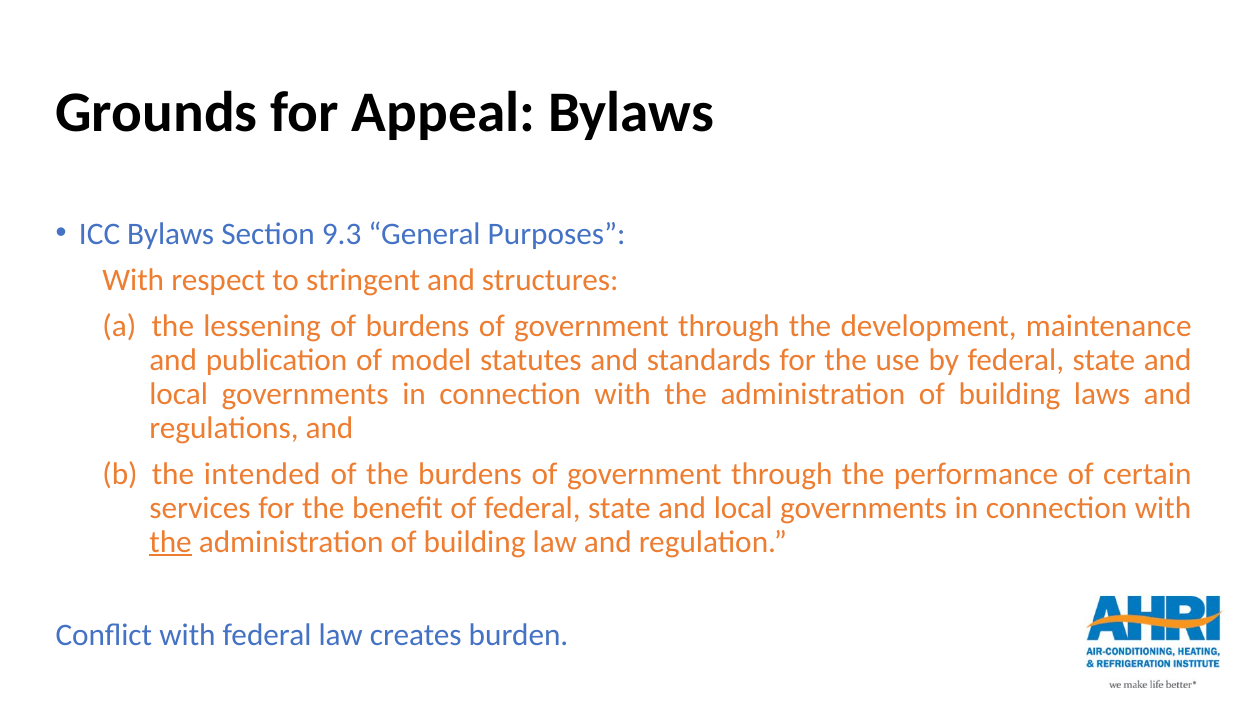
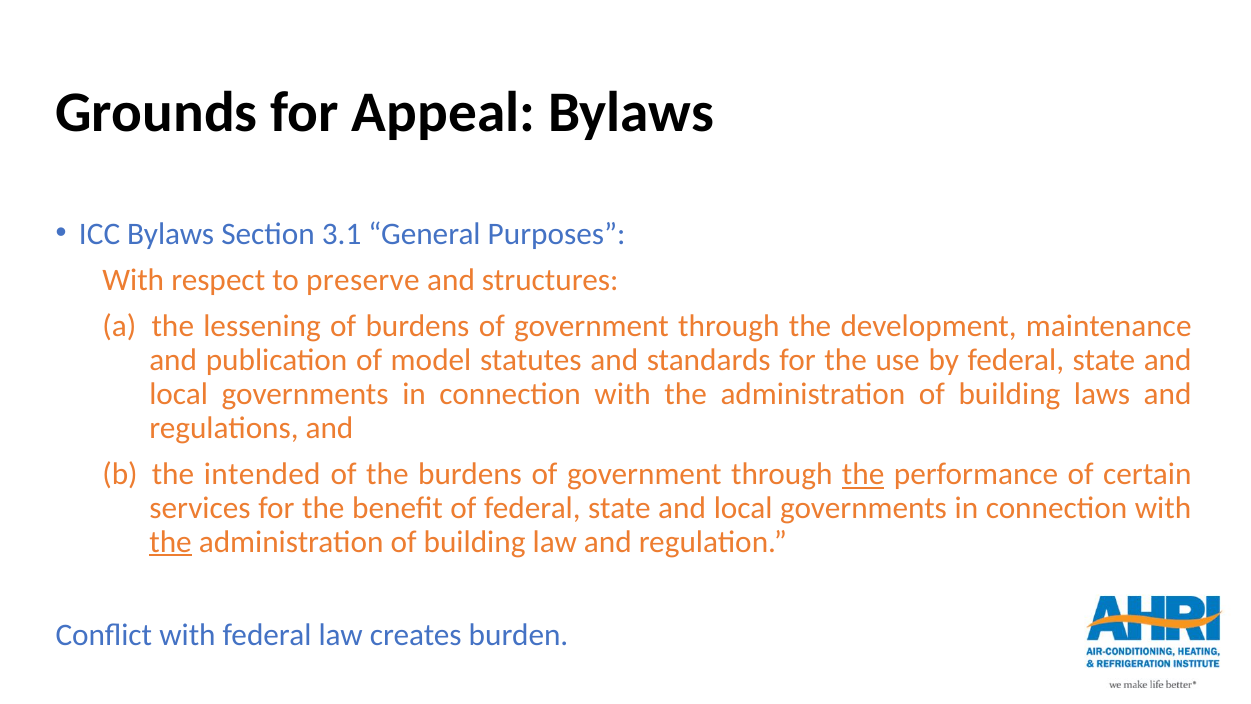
9.3: 9.3 -> 3.1 (342, 234)
stringent: stringent -> preserve (363, 280)
the underline: none -> present (863, 474)
